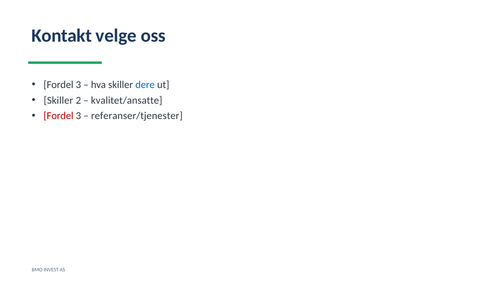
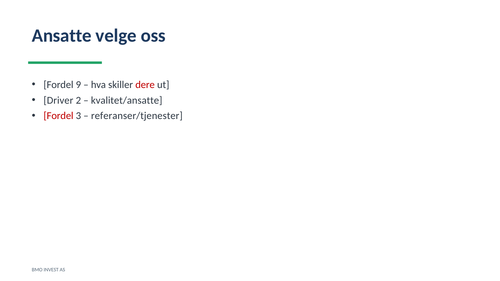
Kontakt: Kontakt -> Ansatte (62, 36)
3: 3 -> 9 (78, 85)
dere colour: blue -> red (145, 85)
Skiller: Skiller -> Driver (58, 100)
